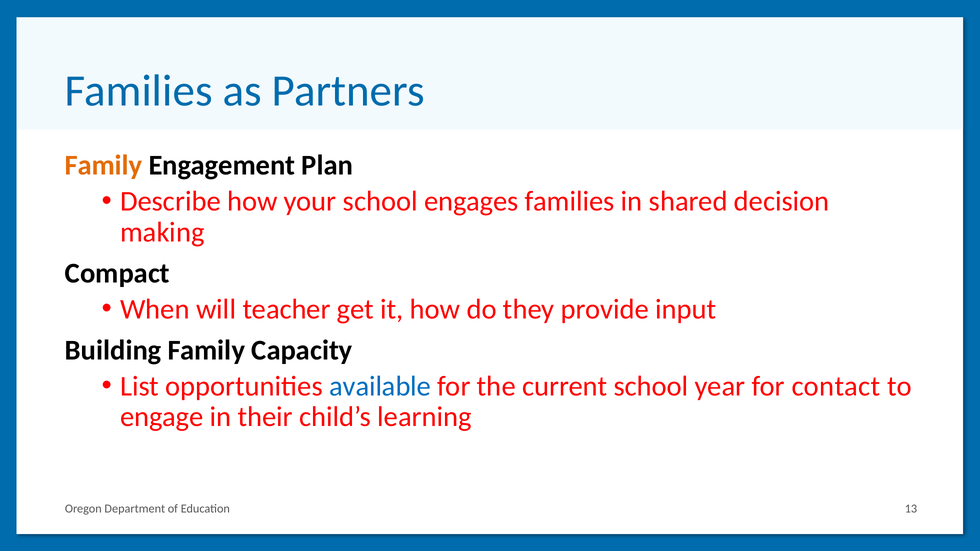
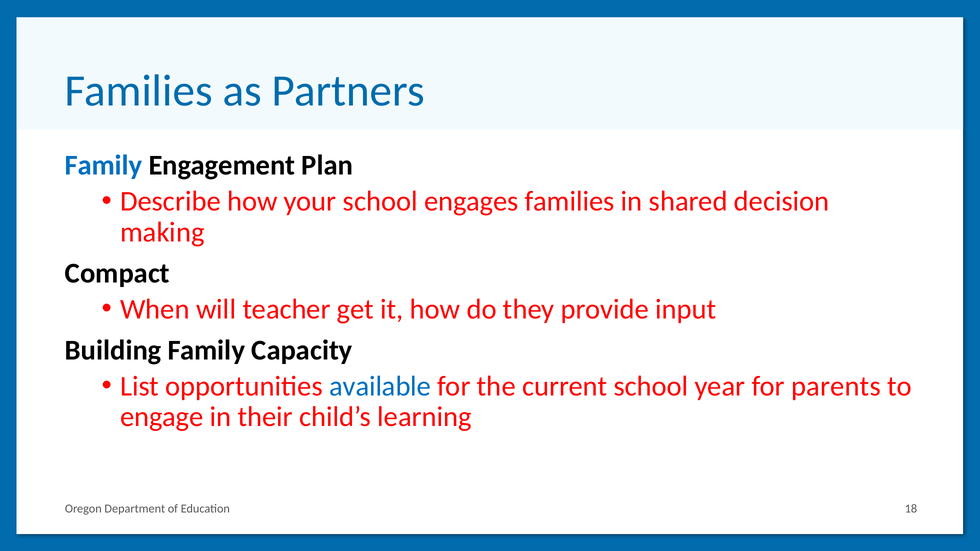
Family colour: orange -> blue (104, 166)
contact: contact -> parents (836, 386)
13: 13 -> 18 (911, 509)
